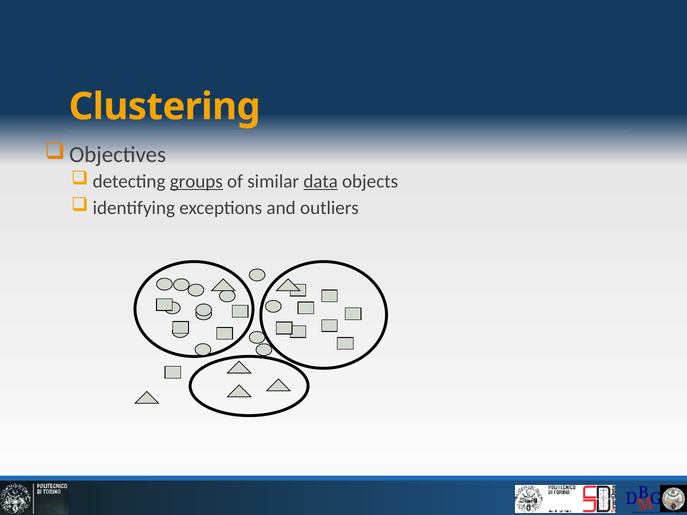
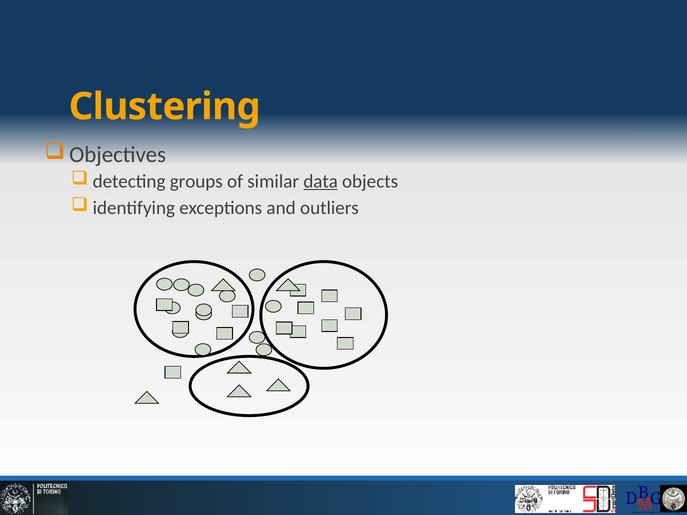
groups underline: present -> none (196, 182)
